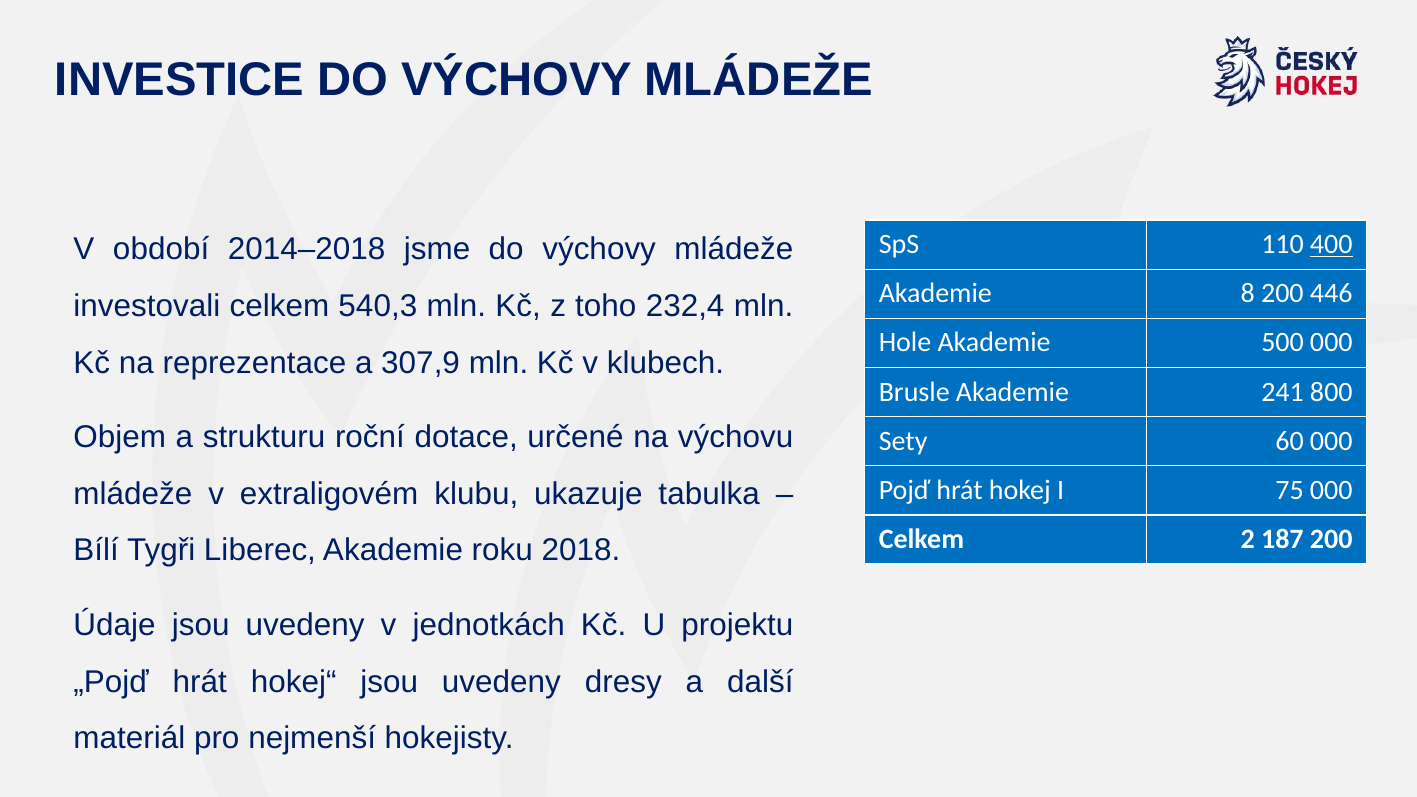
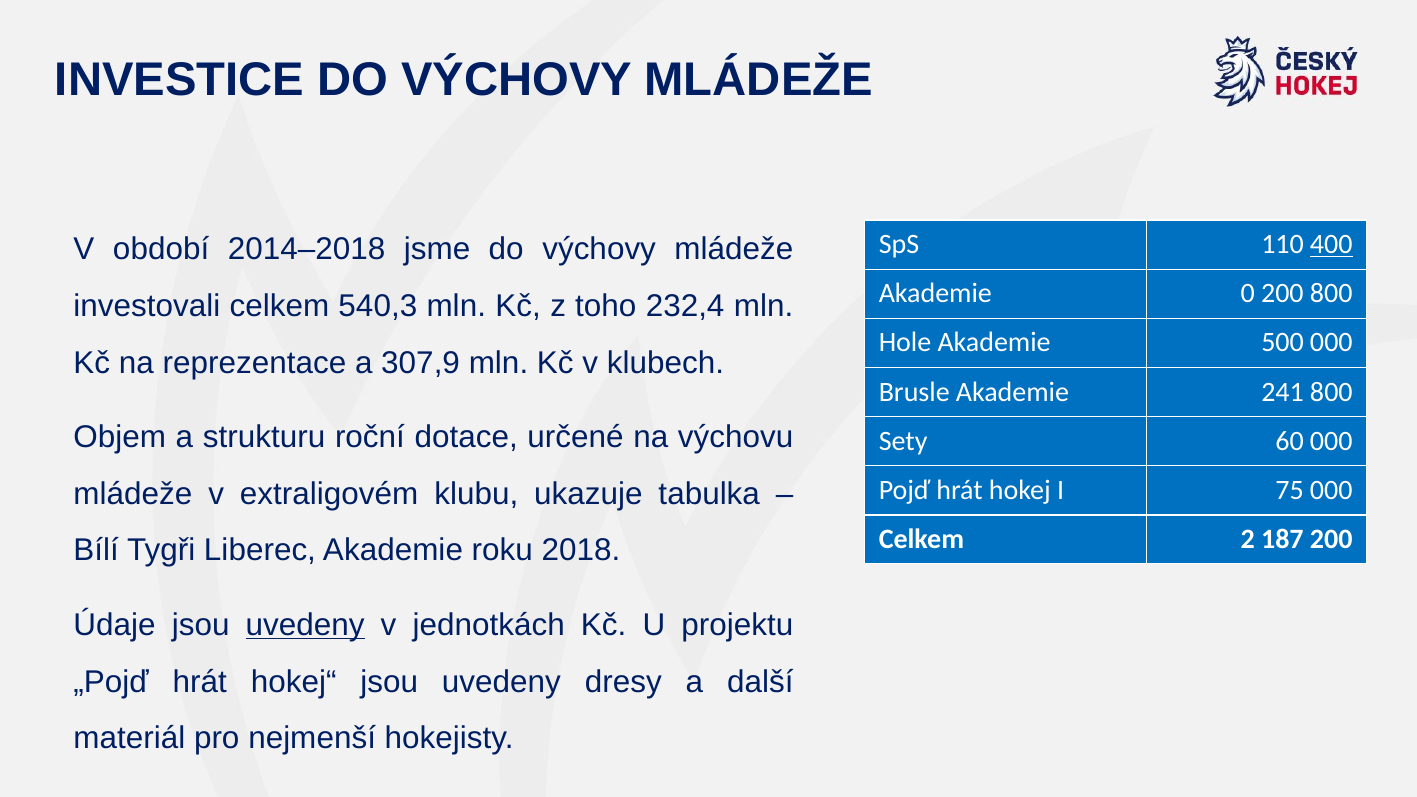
8: 8 -> 0 (1248, 294)
200 446: 446 -> 800 (1331, 294)
uvedeny underline: none -> present (305, 625)
